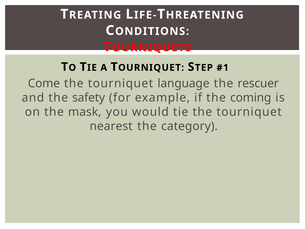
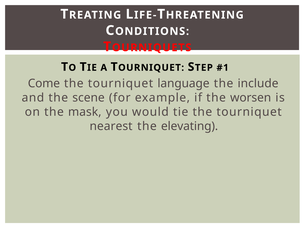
rescuer: rescuer -> include (258, 83)
safety: safety -> scene (88, 98)
coming: coming -> worsen (251, 98)
category: category -> elevating (190, 126)
